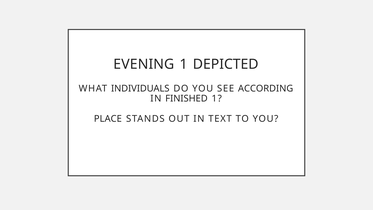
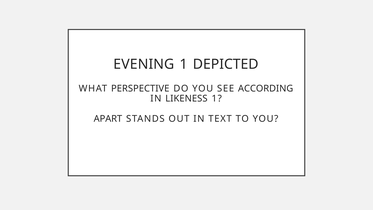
INDIVIDUALS: INDIVIDUALS -> PERSPECTIVE (140, 88)
FINISHED: FINISHED -> LIKENESS (186, 99)
PLACE: PLACE -> APART (108, 119)
